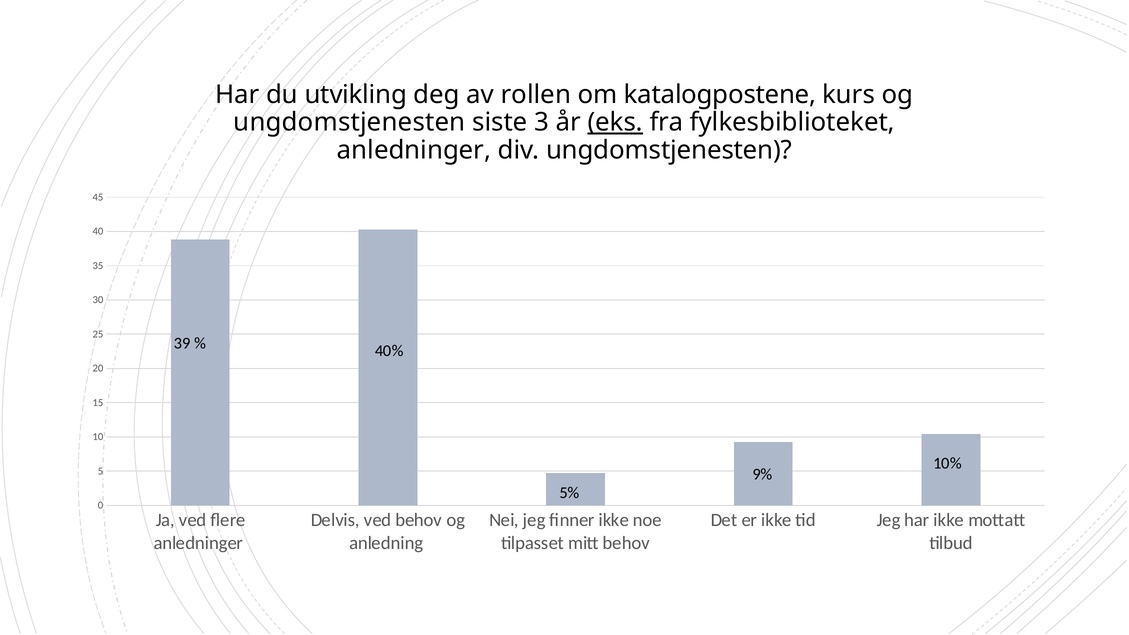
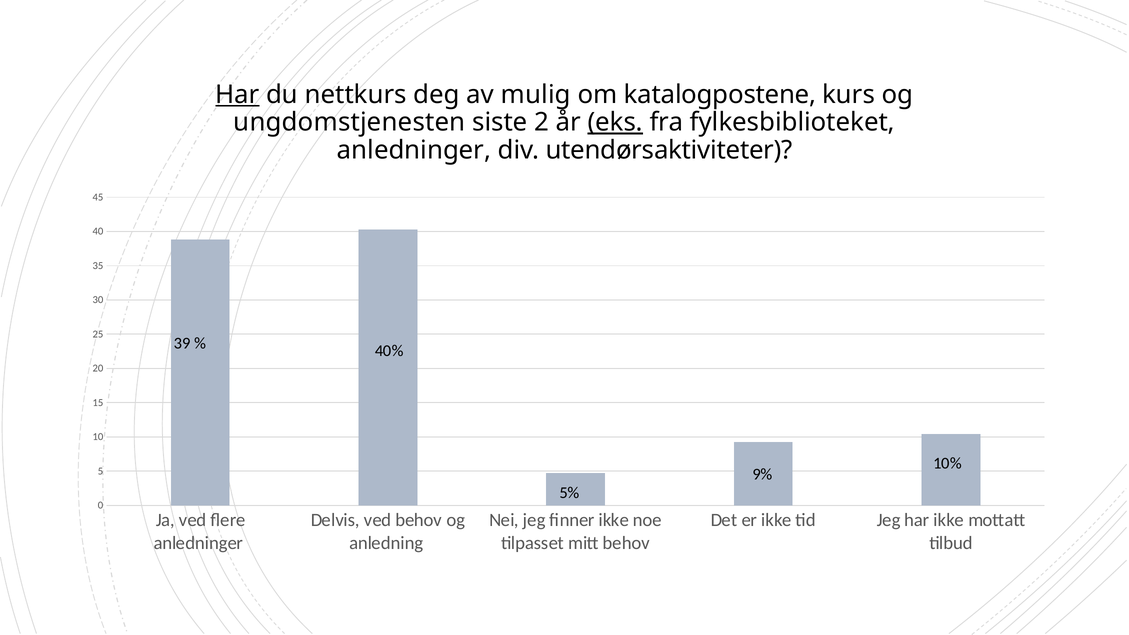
Har underline: none -> present (237, 94)
utvikling: utvikling -> nettkurs (356, 94)
rollen: rollen -> mulig (536, 94)
3: 3 -> 2 (542, 122)
div ungdomstjenesten: ungdomstjenesten -> utendørsaktiviteter (669, 150)
